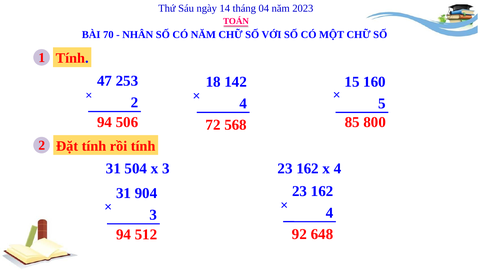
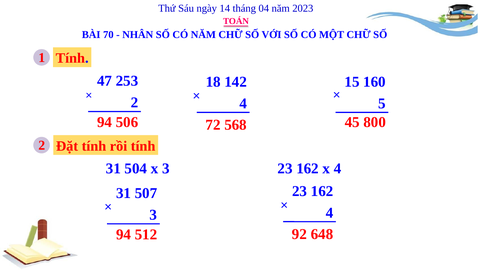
85: 85 -> 45 (352, 122)
904: 904 -> 507 (146, 193)
